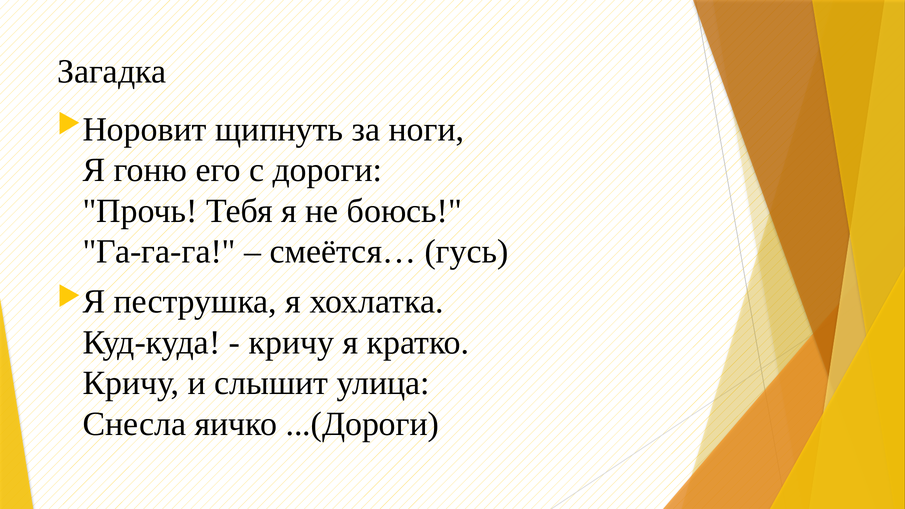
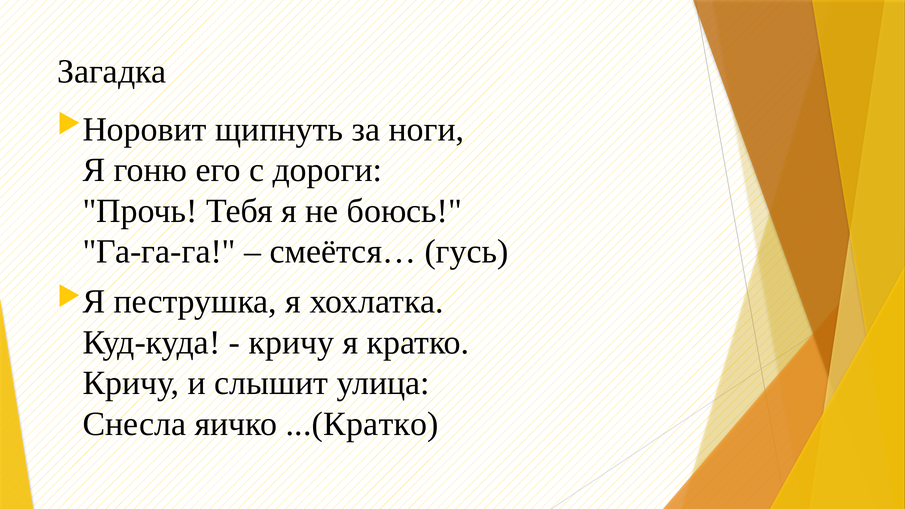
...(Дороги: ...(Дороги -> ...(Кратко (362, 424)
